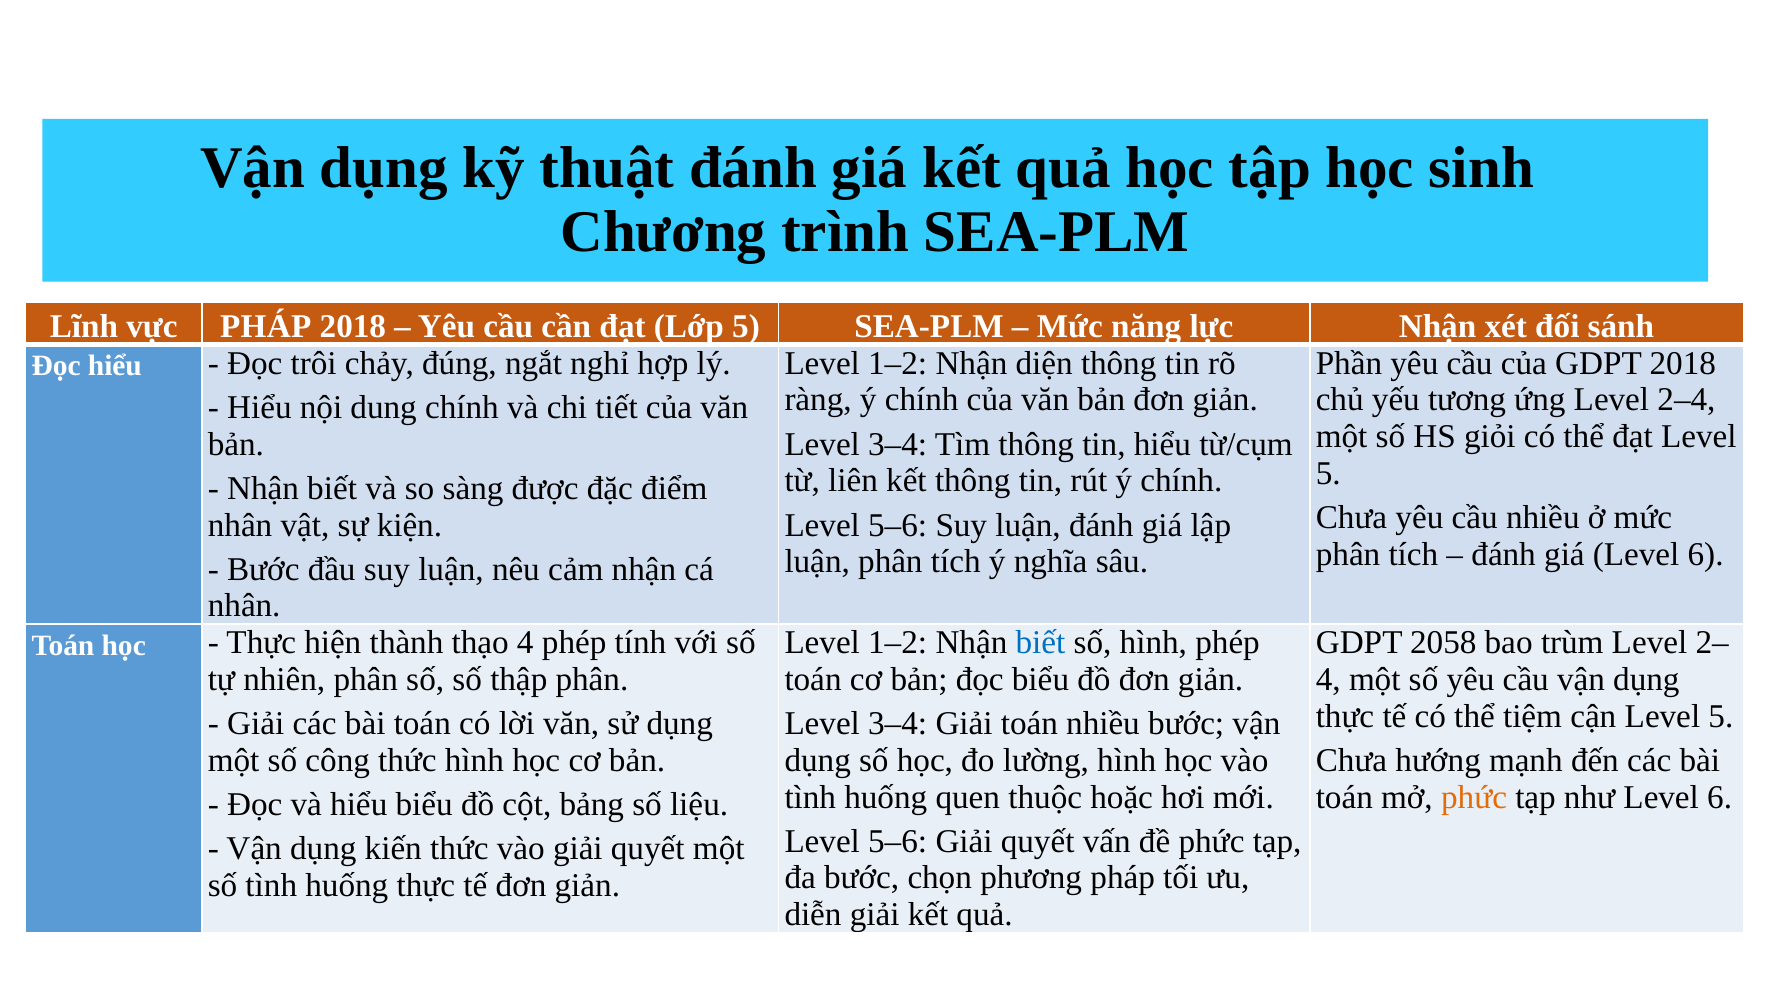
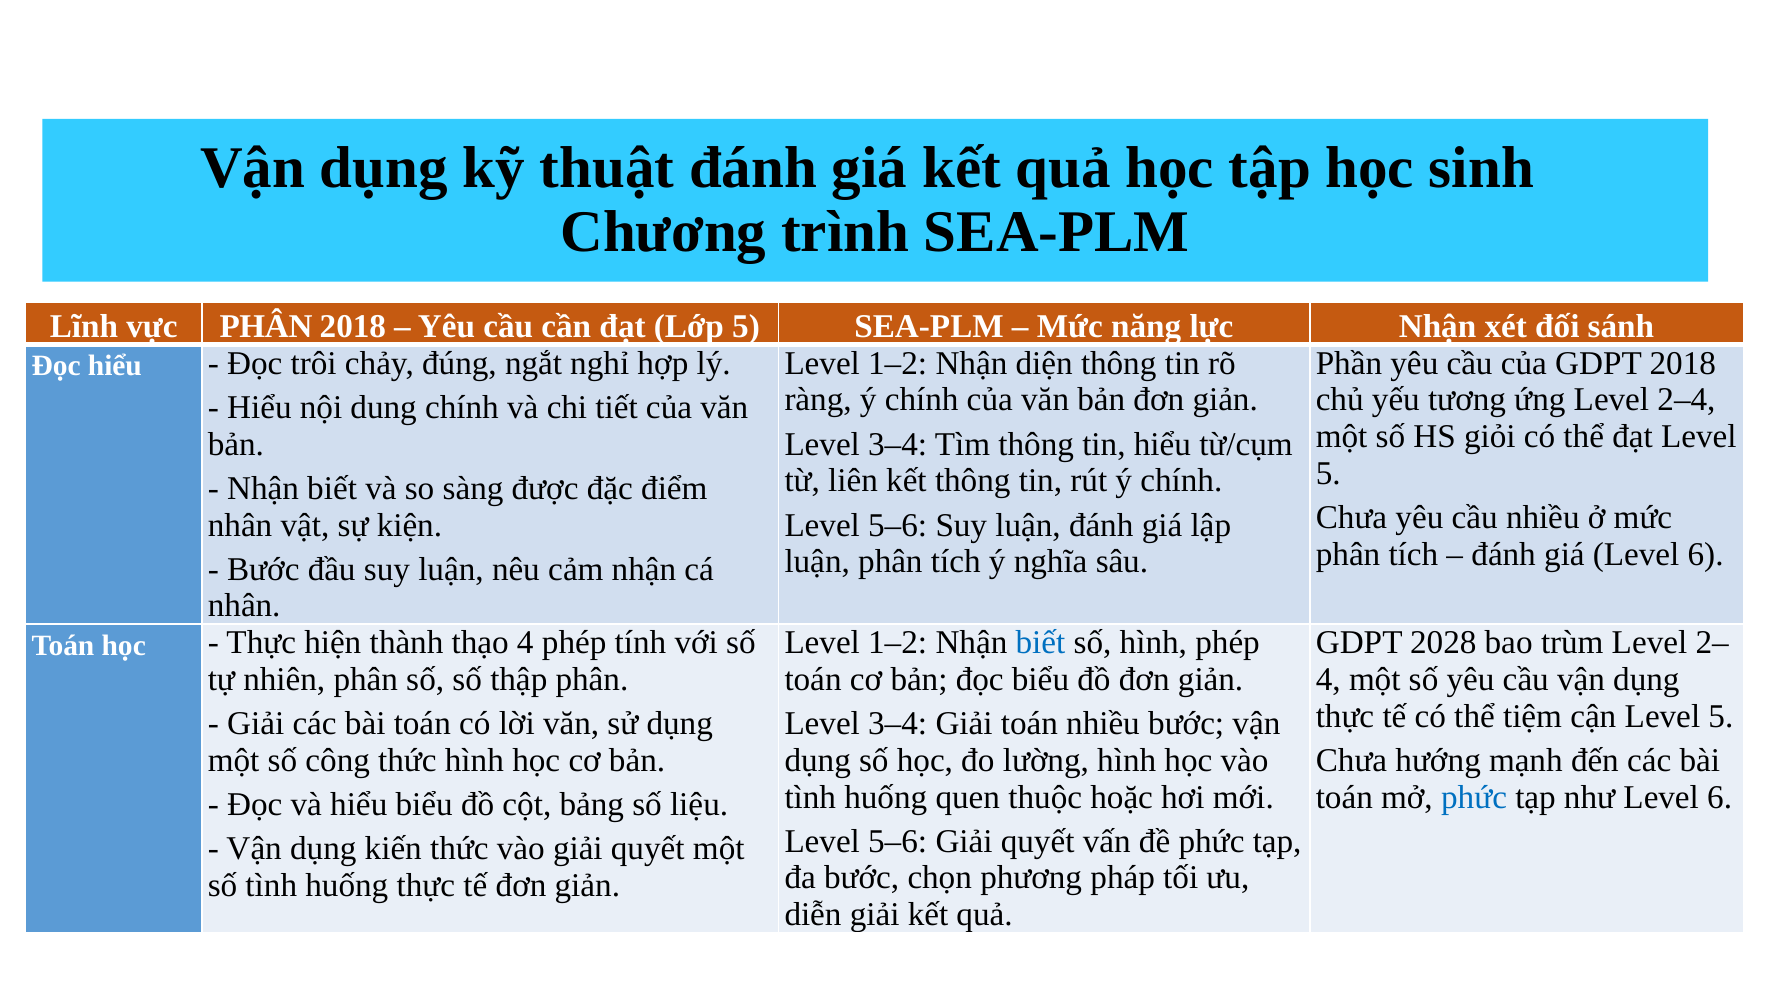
vực PHÁP: PHÁP -> PHÂN (266, 327)
2058: 2058 -> 2028 (1443, 643)
phức colour: orange -> blue (1474, 797)
